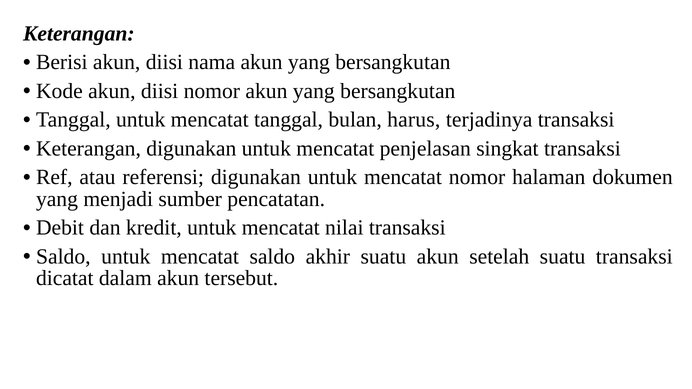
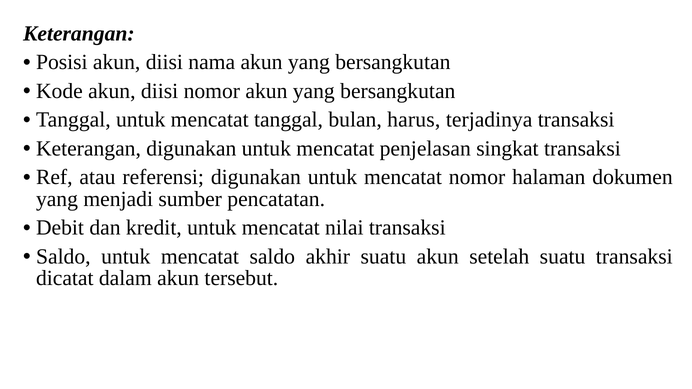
Berisi: Berisi -> Posisi (62, 62)
